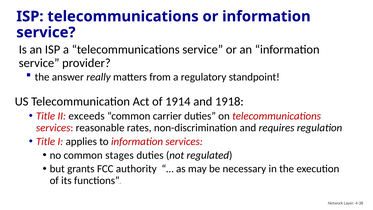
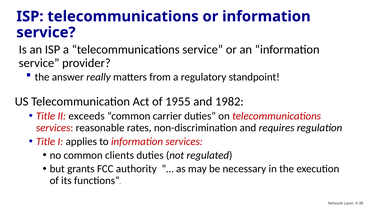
1914: 1914 -> 1955 (178, 101)
1918: 1918 -> 1982 (229, 101)
stages: stages -> clients (120, 155)
